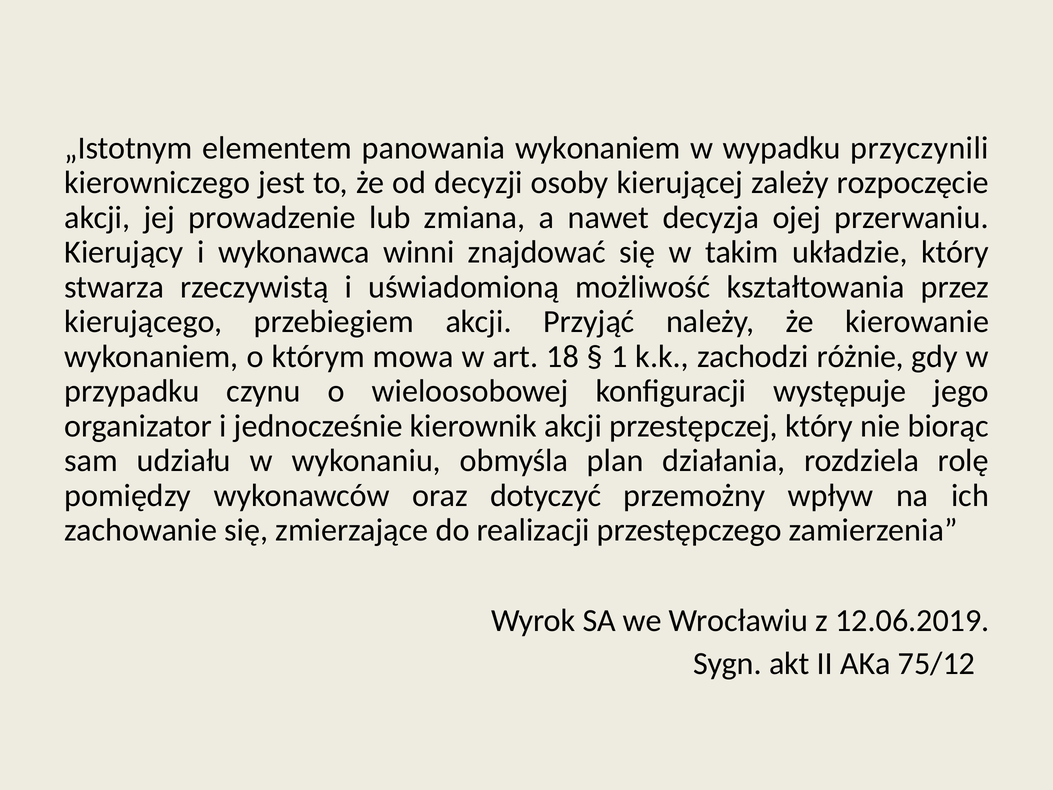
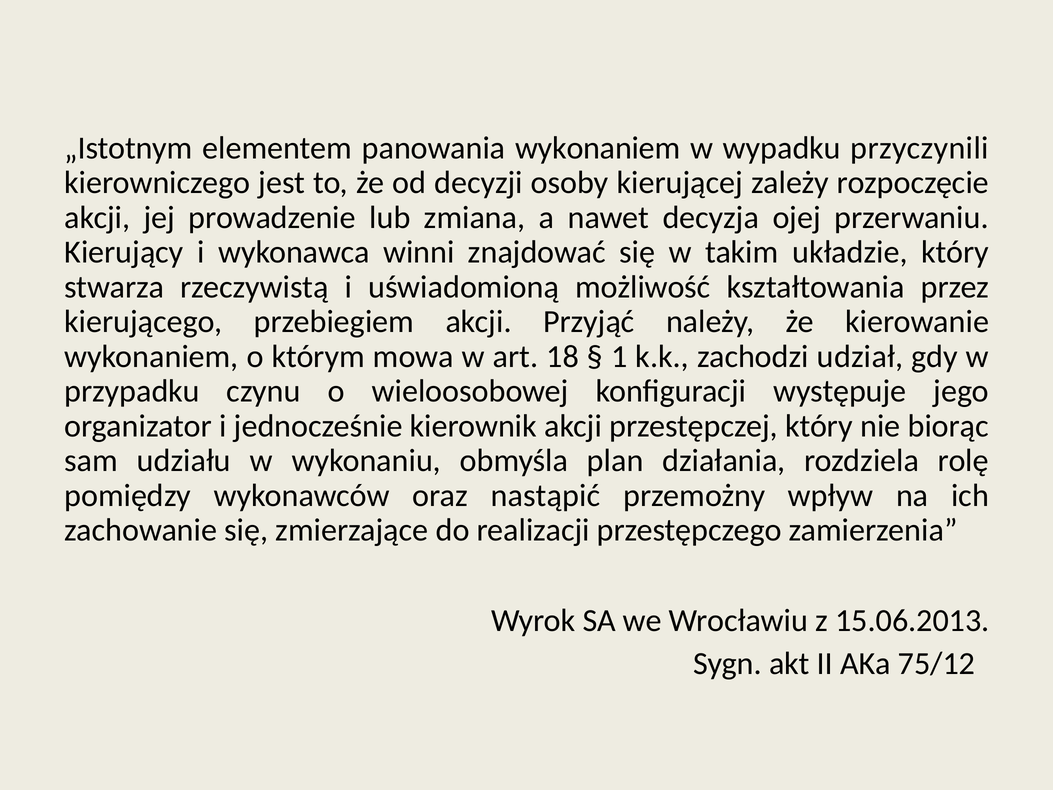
różnie: różnie -> udział (860, 356)
dotyczyć: dotyczyć -> nastąpić (546, 495)
12.06.2019: 12.06.2019 -> 15.06.2013 (912, 620)
